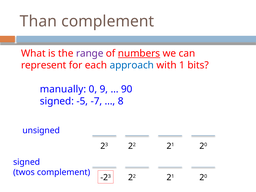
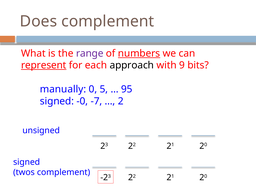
Than: Than -> Does (38, 21)
represent underline: none -> present (44, 65)
approach colour: blue -> black (132, 65)
1: 1 -> 9 (182, 65)
9: 9 -> 5 (104, 89)
90: 90 -> 95 (127, 89)
-5: -5 -> -0 (82, 101)
8: 8 -> 2 (121, 101)
